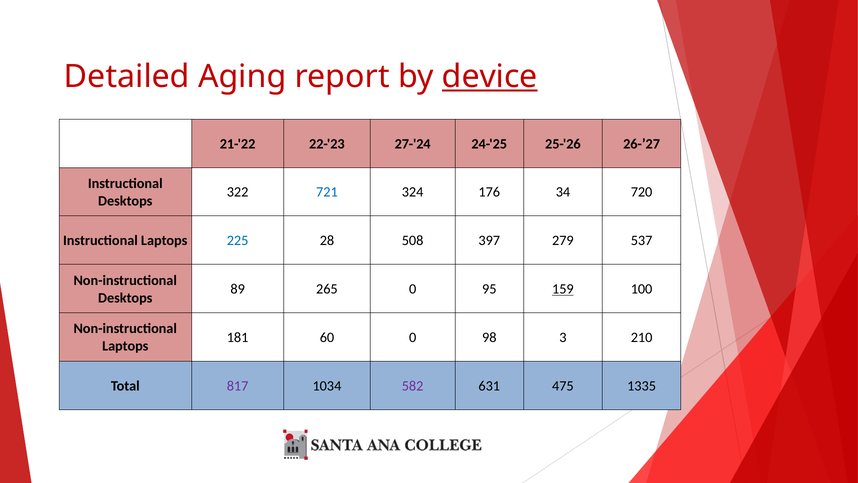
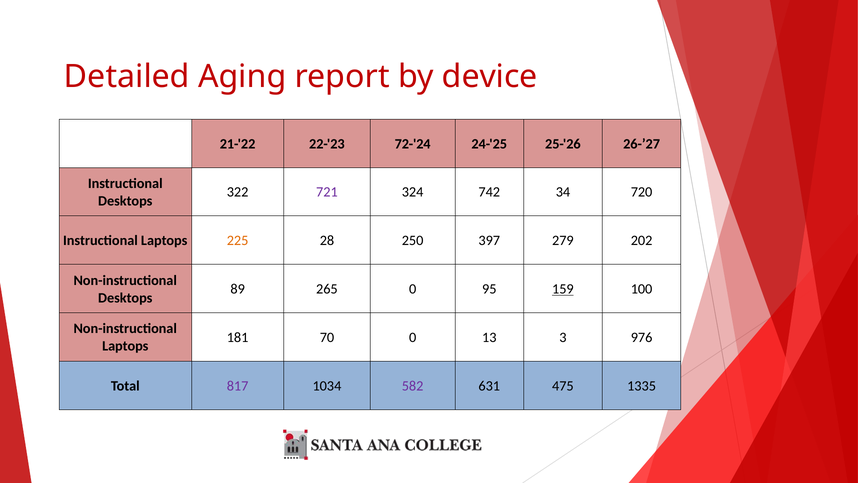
device underline: present -> none (490, 77)
27-'24: 27-'24 -> 72-'24 (413, 144)
721 colour: blue -> purple (327, 192)
176: 176 -> 742 (489, 192)
225 colour: blue -> orange (238, 240)
508: 508 -> 250 (413, 240)
537: 537 -> 202 (642, 240)
60: 60 -> 70 (327, 337)
98: 98 -> 13 (489, 337)
210: 210 -> 976 (642, 337)
